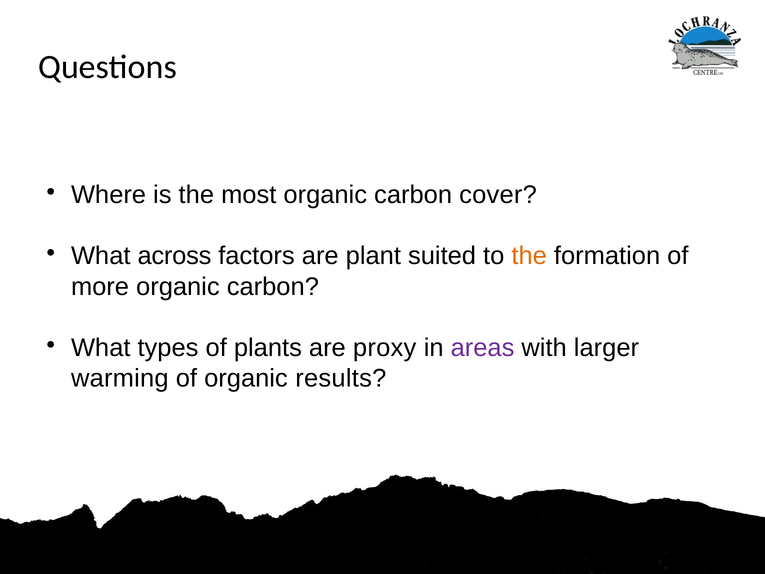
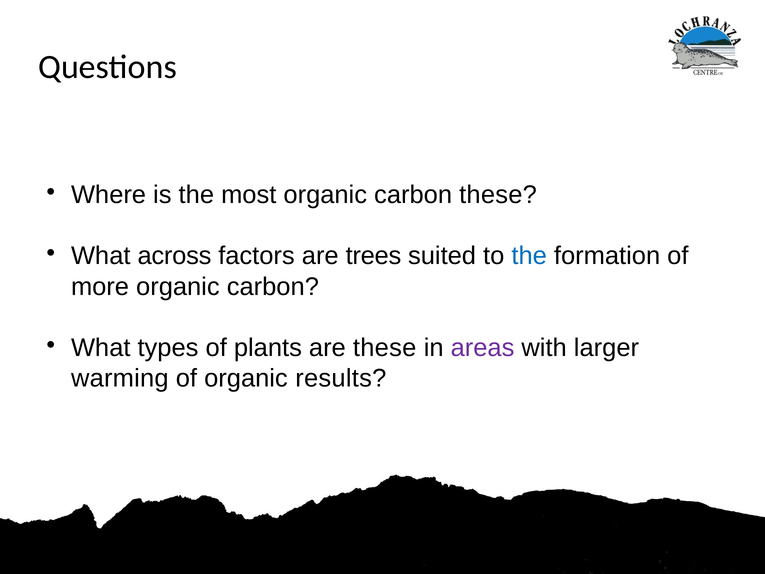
carbon cover: cover -> these (498, 195)
plant: plant -> trees (373, 256)
the colour: orange -> blue (529, 256)
are proxy: proxy -> these (385, 348)
